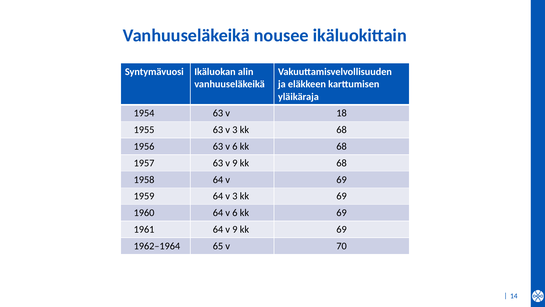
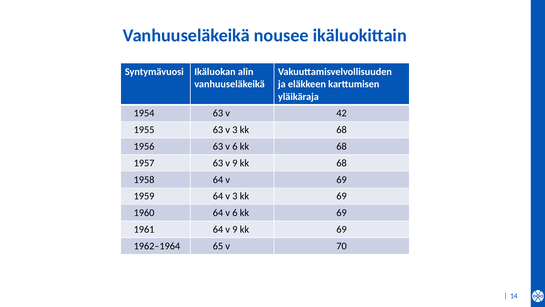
18: 18 -> 42 (342, 113)
